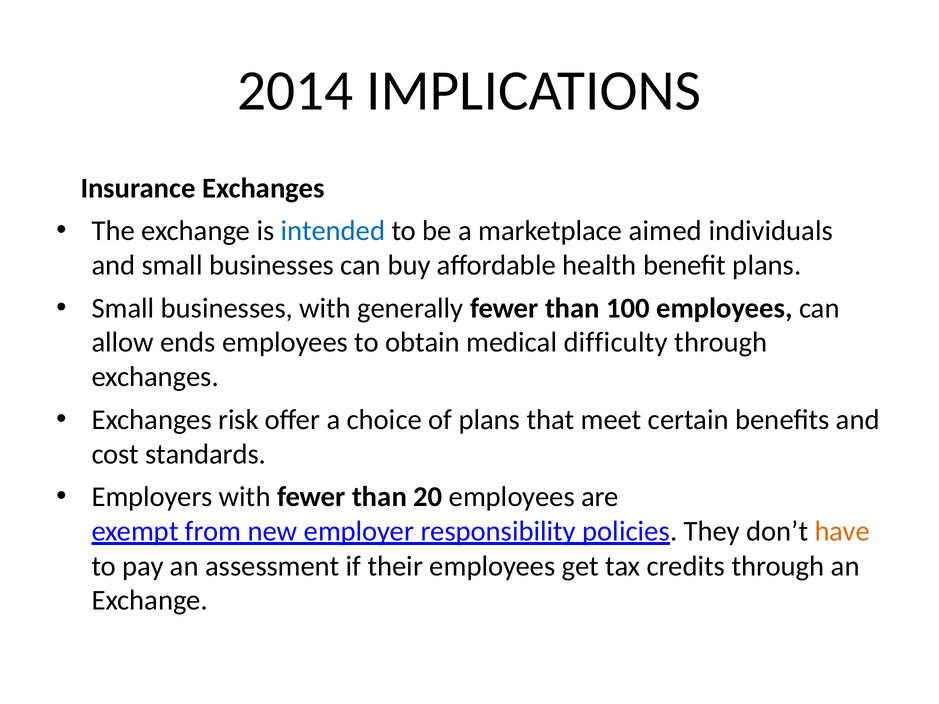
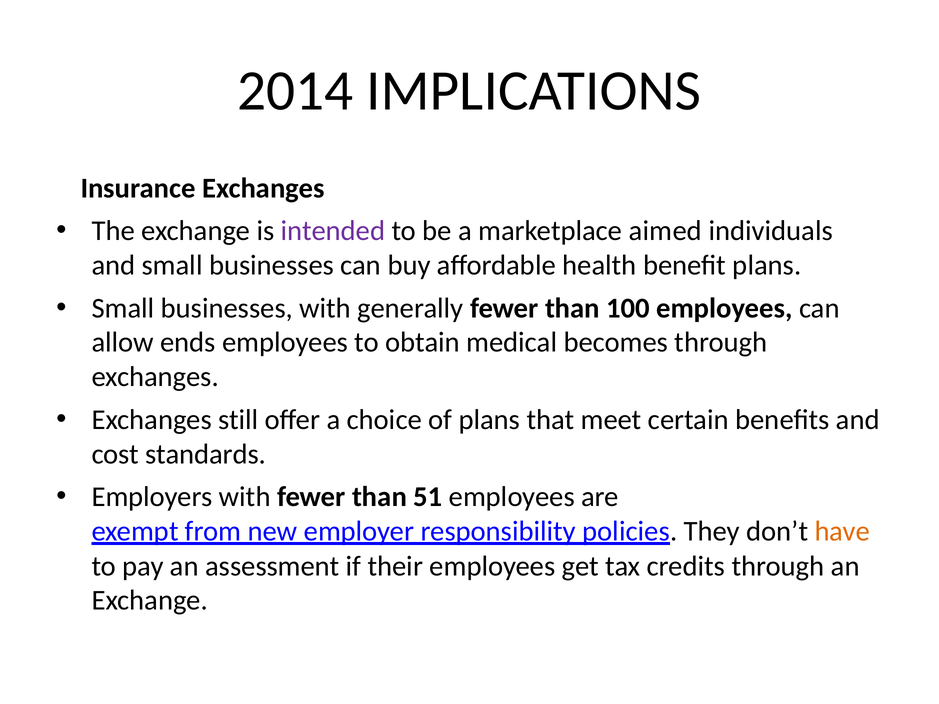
intended colour: blue -> purple (333, 231)
difficulty: difficulty -> becomes (616, 343)
risk: risk -> still (238, 420)
20: 20 -> 51 (428, 497)
